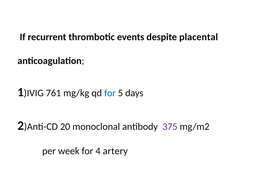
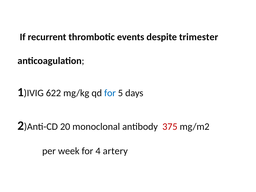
placental: placental -> trimester (199, 37)
761: 761 -> 622 (53, 93)
375 colour: purple -> red (170, 127)
